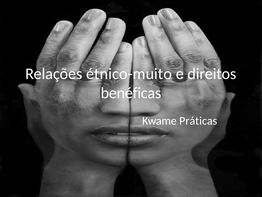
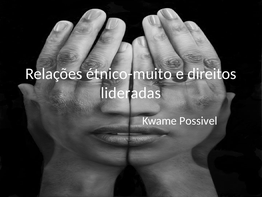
benéficas: benéficas -> lideradas (131, 93)
Práticas: Práticas -> Possivel (198, 120)
